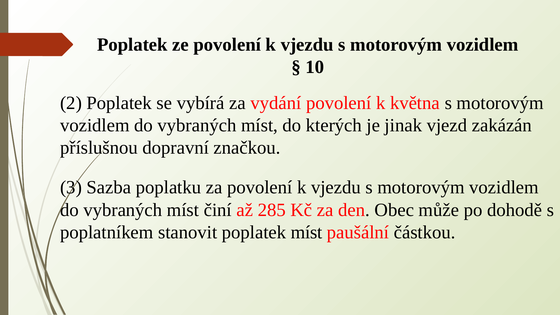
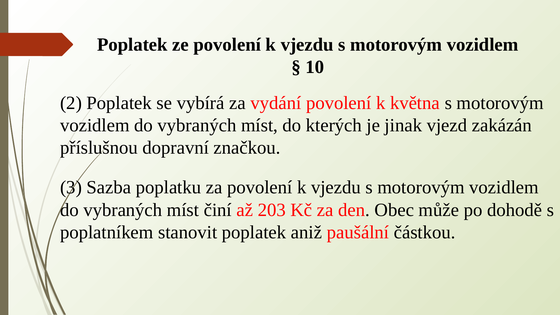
285: 285 -> 203 (272, 210)
poplatek míst: míst -> aniž (306, 232)
